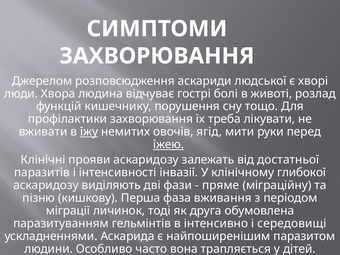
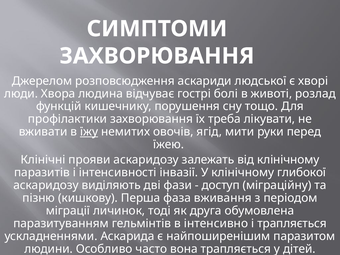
їжею underline: present -> none (168, 145)
від достатньої: достатньої -> клінічному (288, 160)
пряме: пряме -> доступ (221, 185)
і середовищі: середовищі -> трапляється (292, 223)
